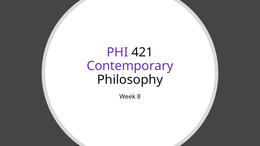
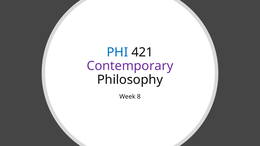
PHI colour: purple -> blue (117, 52)
